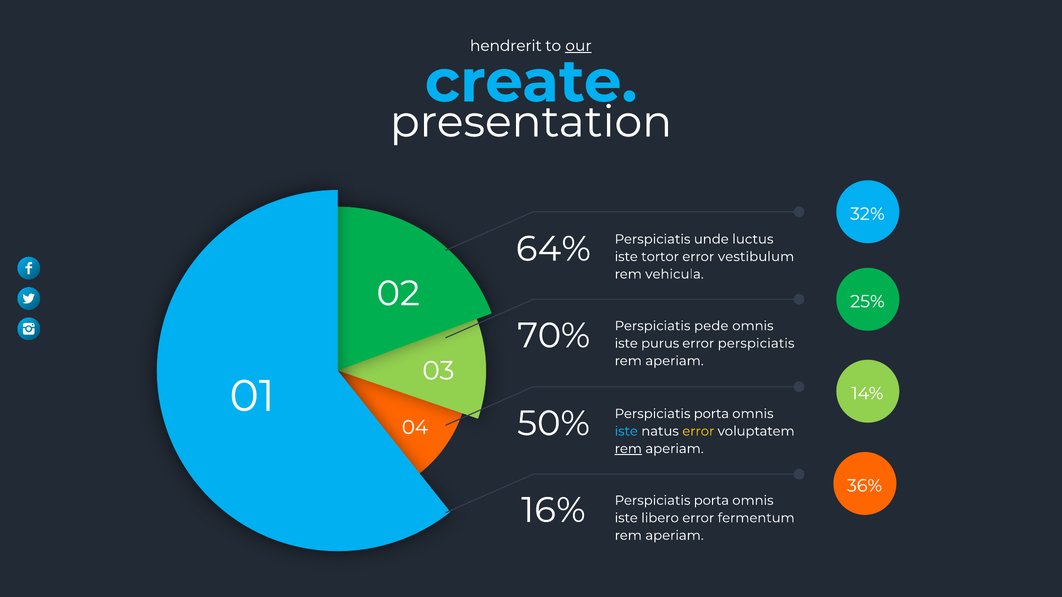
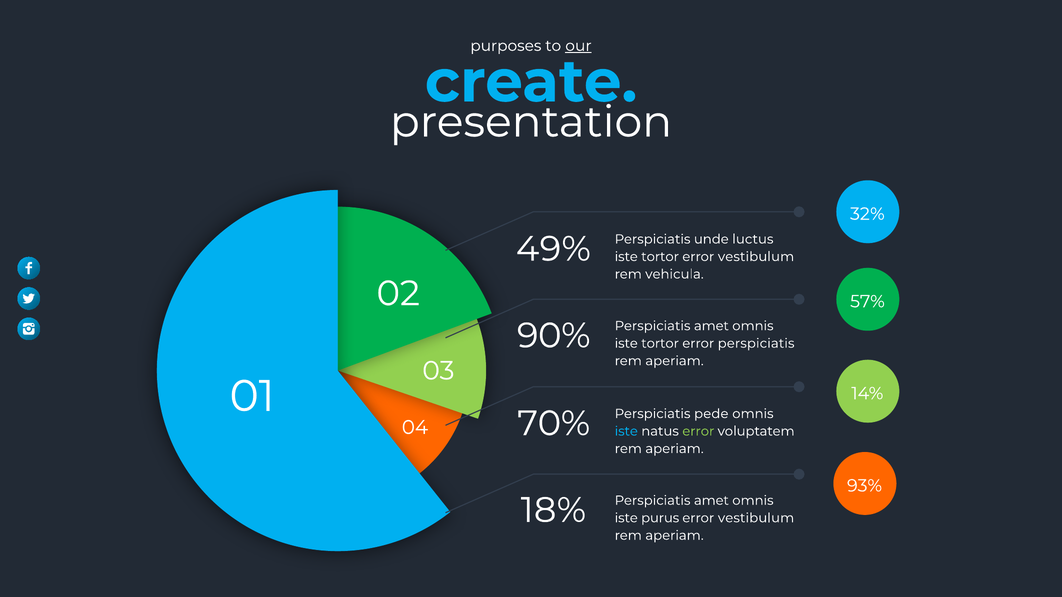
hendrerit: hendrerit -> purposes (506, 46)
64%: 64% -> 49% (553, 249)
25%: 25% -> 57% (867, 302)
70%: 70% -> 90% (554, 336)
pede: pede -> amet (711, 326)
purus: purus -> tortor (660, 344)
50%: 50% -> 70% (554, 424)
porta: porta -> pede (711, 414)
error colour: yellow -> light green (698, 431)
rem underline: present -> none (628, 449)
36%: 36% -> 93% (865, 486)
16%: 16% -> 18% (553, 511)
porta: porta -> amet (711, 501)
libero: libero -> purus (660, 518)
fermentum: fermentum -> vestibulum (756, 518)
